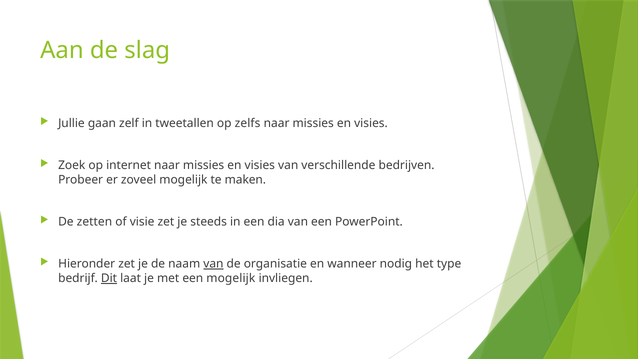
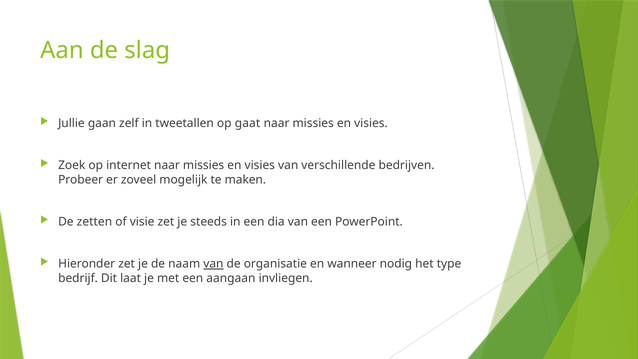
zelfs: zelfs -> gaat (248, 123)
Dit underline: present -> none (109, 278)
een mogelijk: mogelijk -> aangaan (231, 278)
